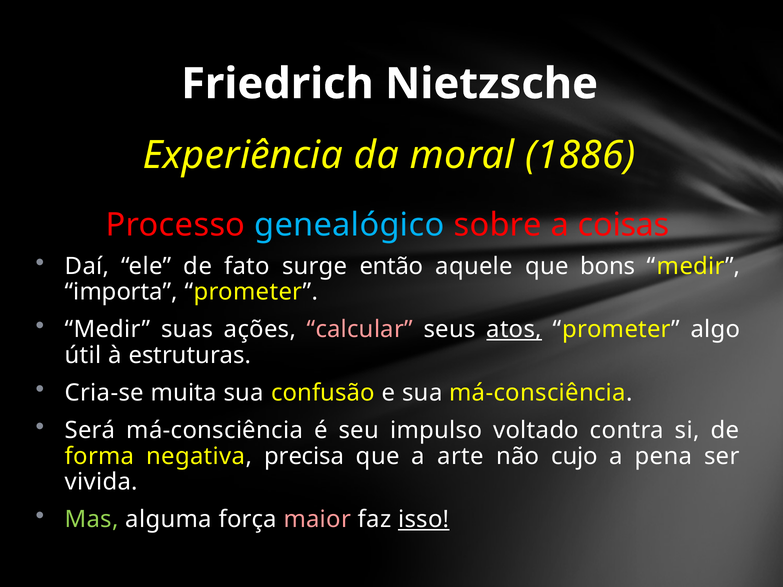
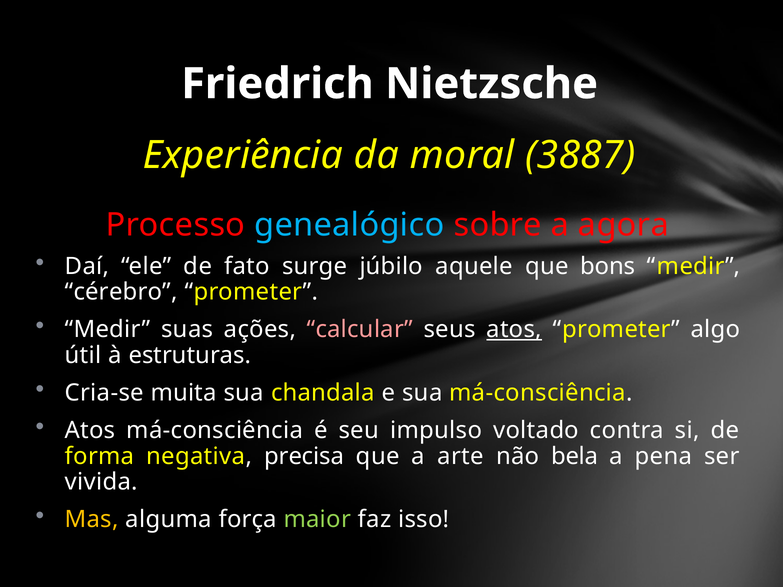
1886: 1886 -> 3887 (580, 155)
coisas: coisas -> agora (623, 225)
então: então -> júbilo (391, 266)
importa: importa -> cérebro (121, 292)
confusão: confusão -> chandala (323, 393)
Será: Será -> Atos (90, 431)
cujo: cujo -> bela (575, 456)
Mas colour: light green -> yellow (92, 520)
maior colour: pink -> light green (317, 520)
isso underline: present -> none (424, 520)
